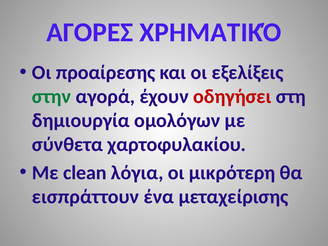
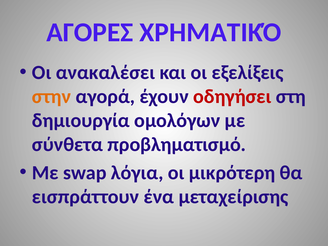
προαίρεσης: προαίρεσης -> ανακαλέσει (105, 72)
στην colour: green -> orange (52, 97)
χαρτοφυλακίου: χαρτοφυλακίου -> προβληματισμό (177, 145)
clean: clean -> swap (85, 173)
